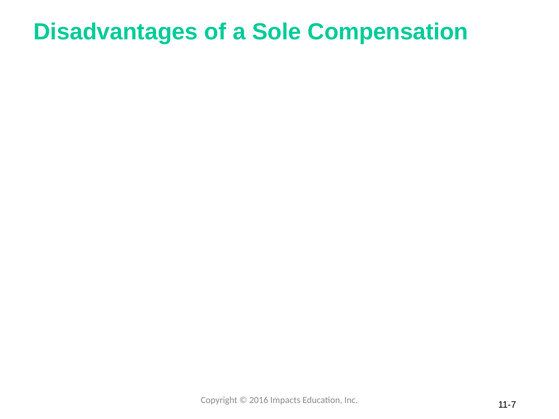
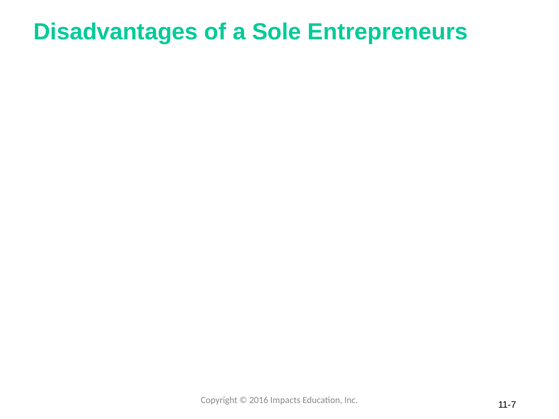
Compensation: Compensation -> Entrepreneurs (388, 32)
